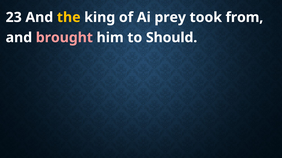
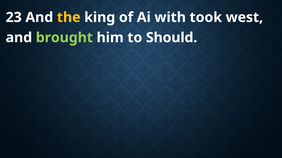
prey: prey -> with (170, 17)
from: from -> west (244, 17)
brought colour: pink -> light green (64, 38)
